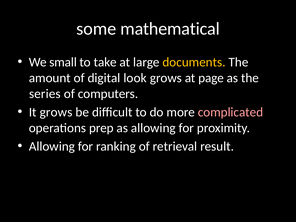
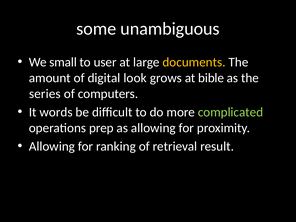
mathematical: mathematical -> unambiguous (170, 29)
take: take -> user (105, 62)
page: page -> bible (211, 78)
It grows: grows -> words (56, 112)
complicated colour: pink -> light green (230, 112)
